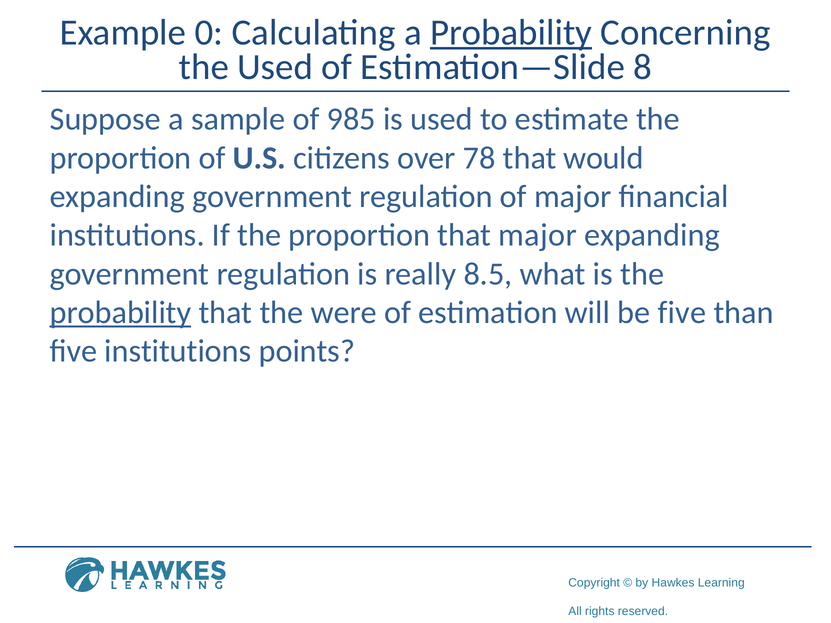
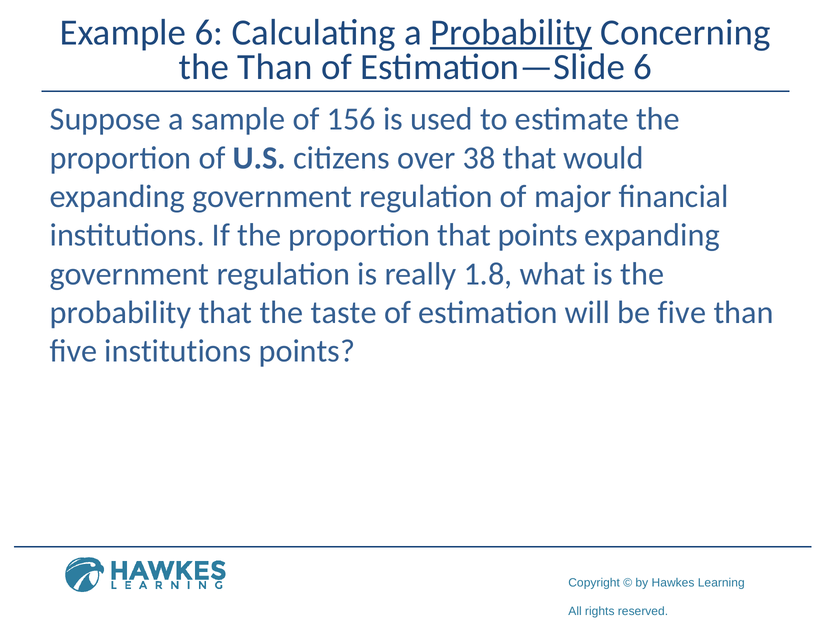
Example 0: 0 -> 6 (209, 32)
the Used: Used -> Than (275, 67)
Estimation—Slide 8: 8 -> 6 (643, 67)
985: 985 -> 156 (351, 119)
78: 78 -> 38 (479, 158)
that major: major -> points (538, 235)
8.5: 8.5 -> 1.8 (488, 274)
probability underline: present -> none (121, 313)
were: were -> taste (344, 313)
